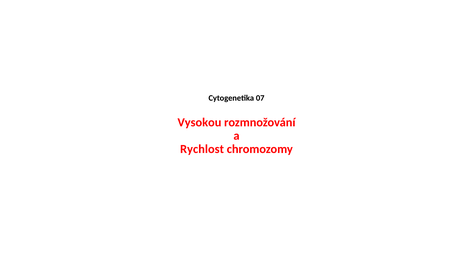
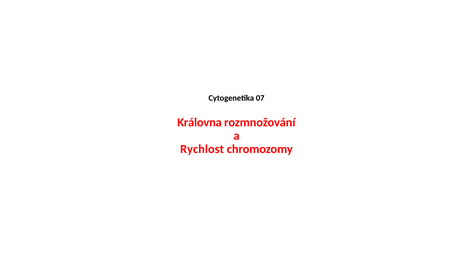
Vysokou: Vysokou -> Královna (200, 123)
